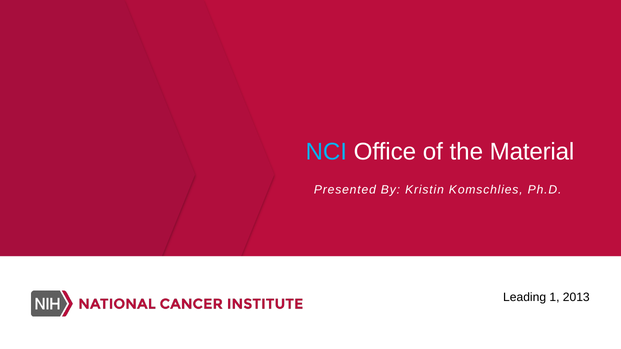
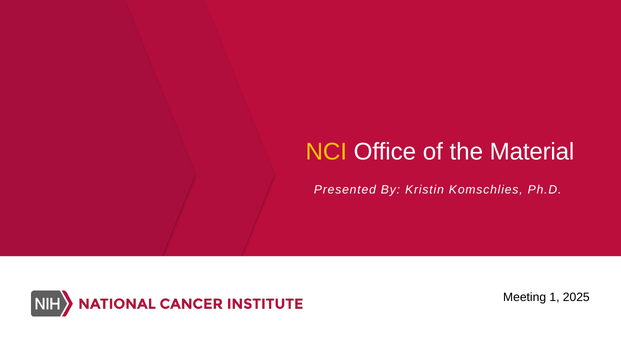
NCI colour: light blue -> yellow (326, 152)
Leading: Leading -> Meeting (525, 297)
2013: 2013 -> 2025 (576, 297)
